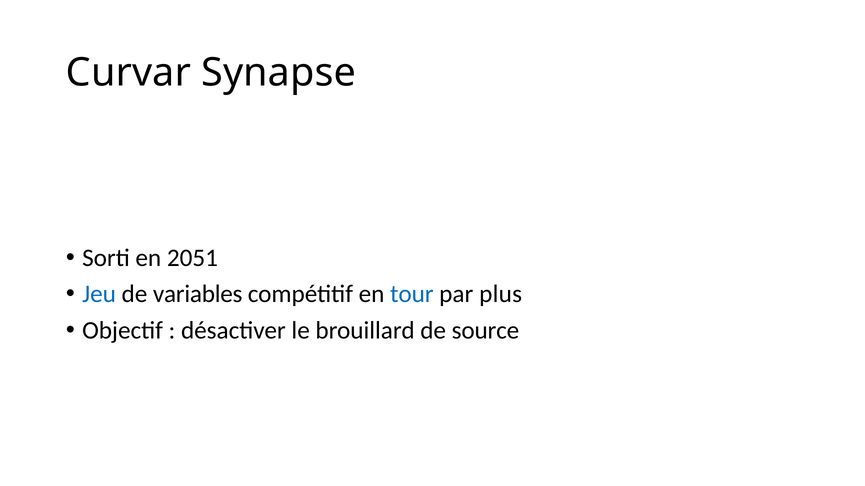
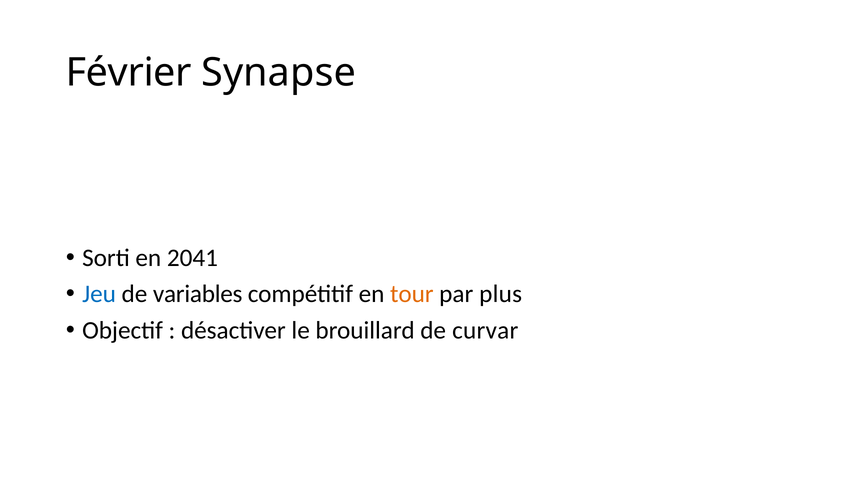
Curvar: Curvar -> Février (129, 73)
2051: 2051 -> 2041 (192, 258)
tour colour: blue -> orange (412, 294)
source: source -> curvar (485, 331)
